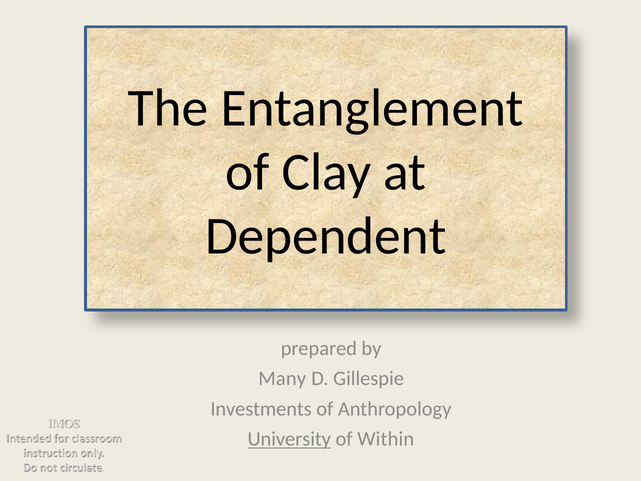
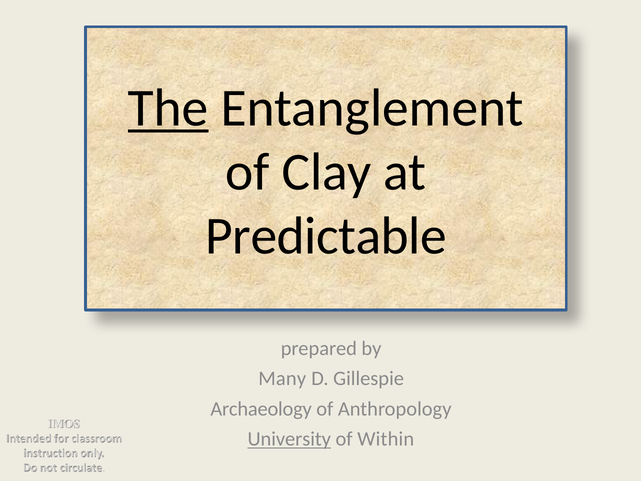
The underline: none -> present (168, 108)
Dependent: Dependent -> Predictable (326, 236)
Investments: Investments -> Archaeology (261, 409)
